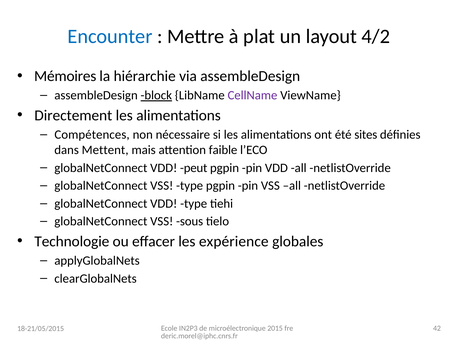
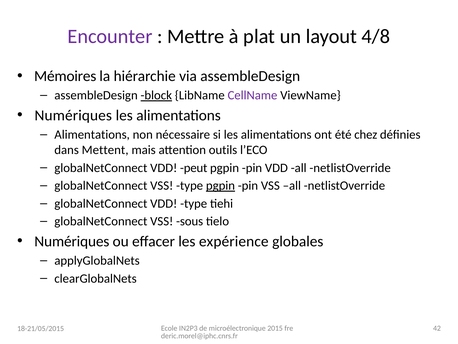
Encounter colour: blue -> purple (110, 36)
4/2: 4/2 -> 4/8 (376, 36)
Directement: Directement -> Numériques (73, 115)
Compétences: Compétences -> Alimentations (92, 134)
sites: sites -> chez (366, 134)
faible: faible -> outils (223, 150)
pgpin underline: none -> present (220, 185)
Technologie: Technologie -> Numériques (72, 241)
